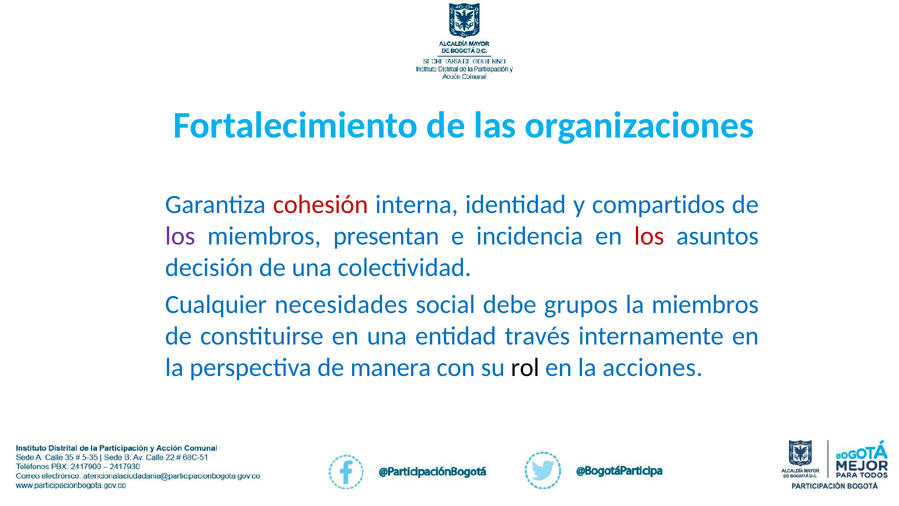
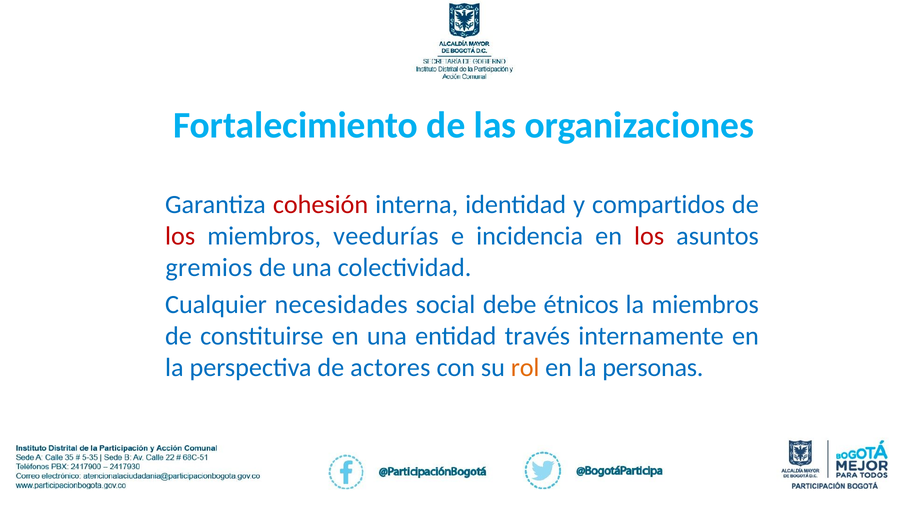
los colour: purple -> red (180, 236)
presentan: presentan -> veedurías (386, 236)
decisión: decisión -> gremios (209, 268)
grupos: grupos -> étnicos (581, 304)
manera: manera -> actores (390, 367)
rol colour: black -> orange (525, 367)
acciones: acciones -> personas (653, 367)
